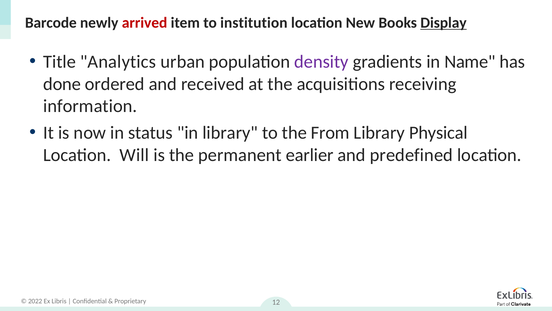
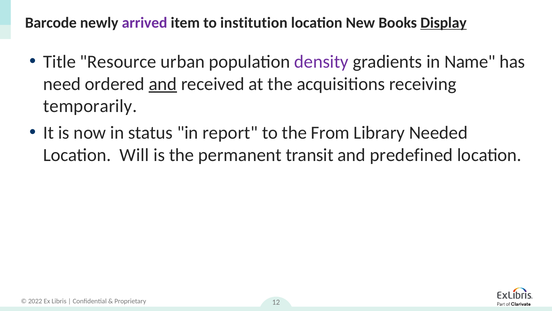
arrived colour: red -> purple (145, 23)
Analytics: Analytics -> Resource (118, 62)
done: done -> need (62, 84)
and underline: none -> present (163, 84)
information: information -> temporarily (90, 106)
in library: library -> report (230, 133)
Physical: Physical -> Needed (438, 133)
earlier: earlier -> transit (310, 155)
